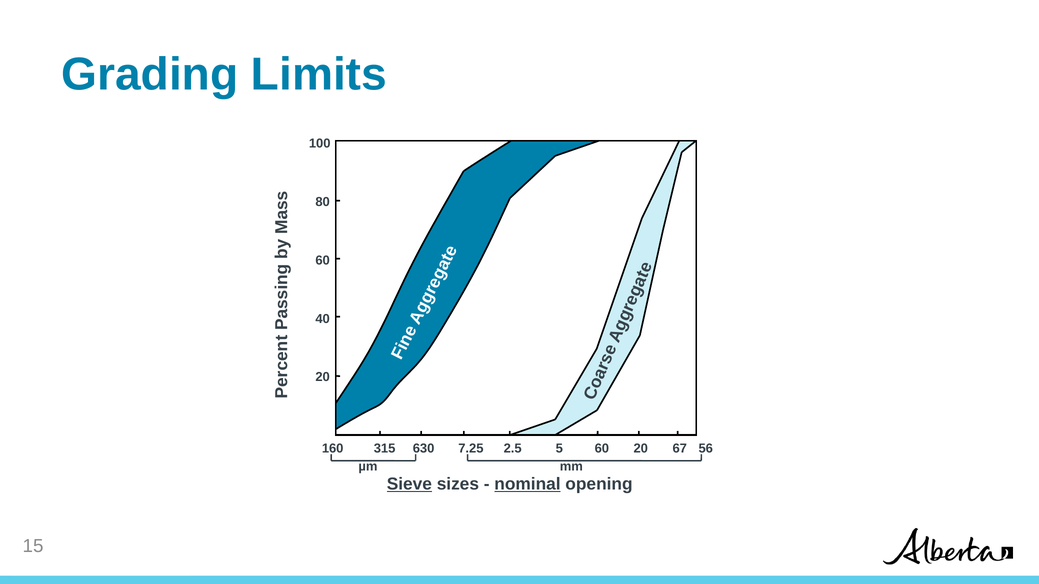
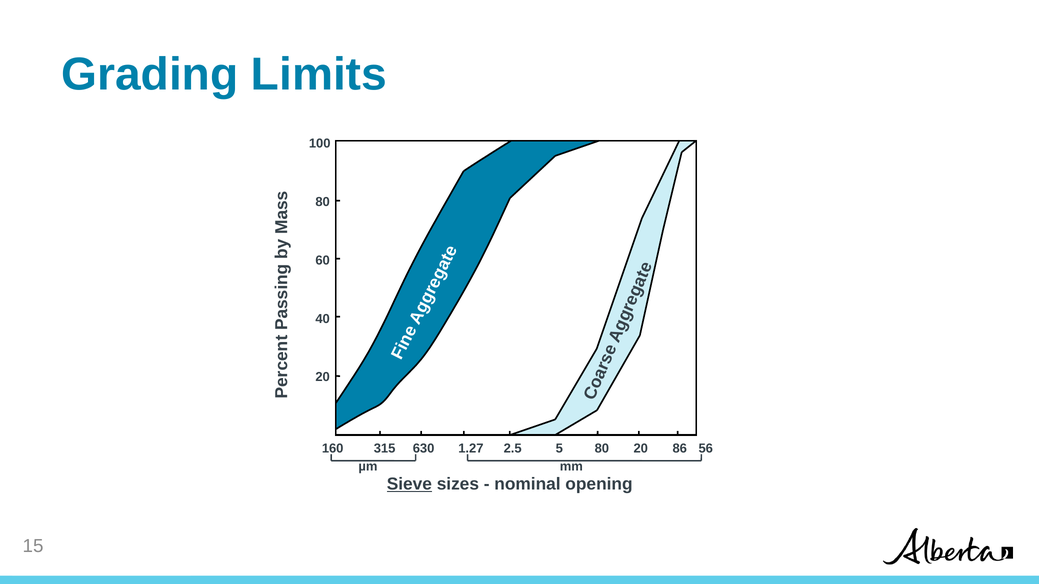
7.25: 7.25 -> 1.27 (471, 449)
5 60: 60 -> 80 (602, 449)
67: 67 -> 86 (680, 449)
nominal underline: present -> none (527, 484)
